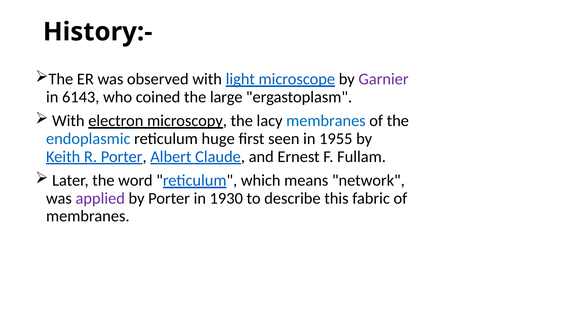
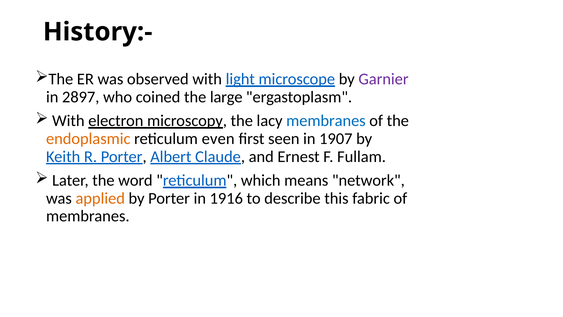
6143: 6143 -> 2897 (81, 97)
endoplasmic colour: blue -> orange (88, 138)
huge: huge -> even (218, 138)
1955: 1955 -> 1907 (336, 138)
applied colour: purple -> orange (100, 198)
1930: 1930 -> 1916 (226, 198)
